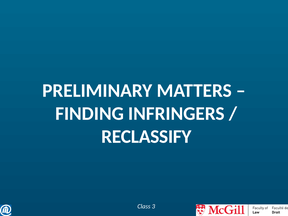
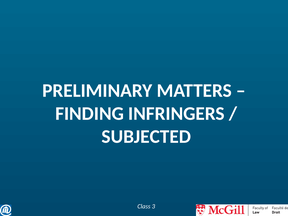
RECLASSIFY: RECLASSIFY -> SUBJECTED (146, 137)
